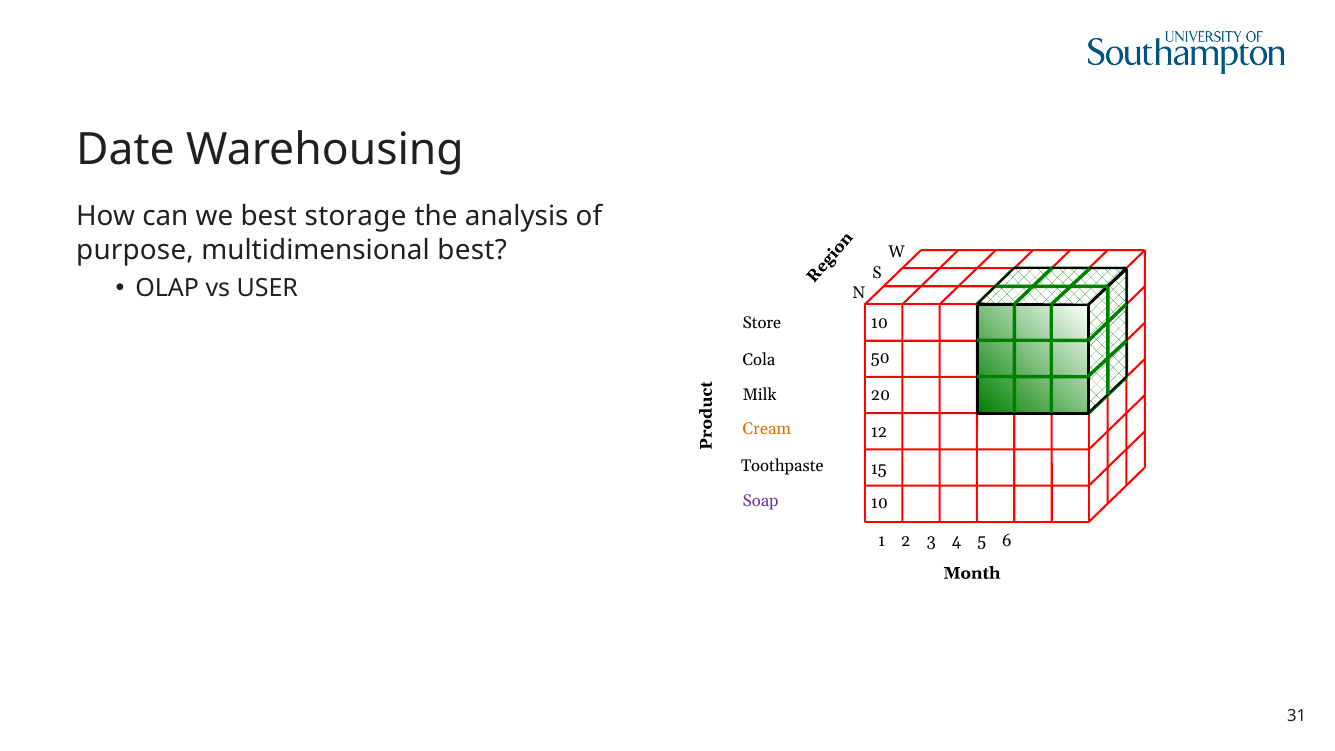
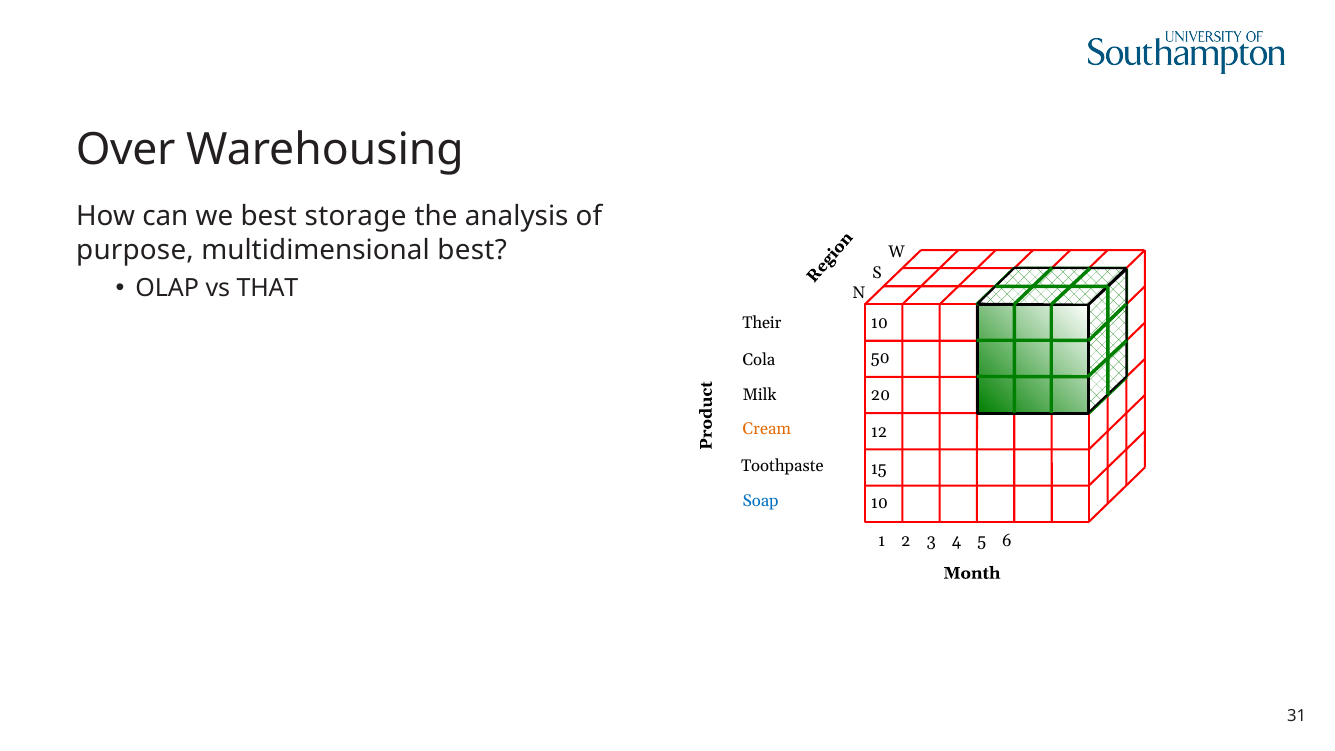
Date: Date -> Over (126, 150)
USER: USER -> THAT (267, 289)
Store: Store -> Their (762, 323)
Soap colour: purple -> blue (761, 501)
